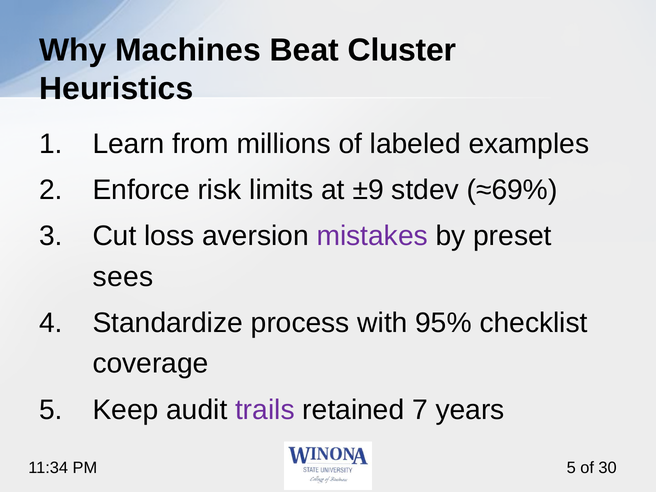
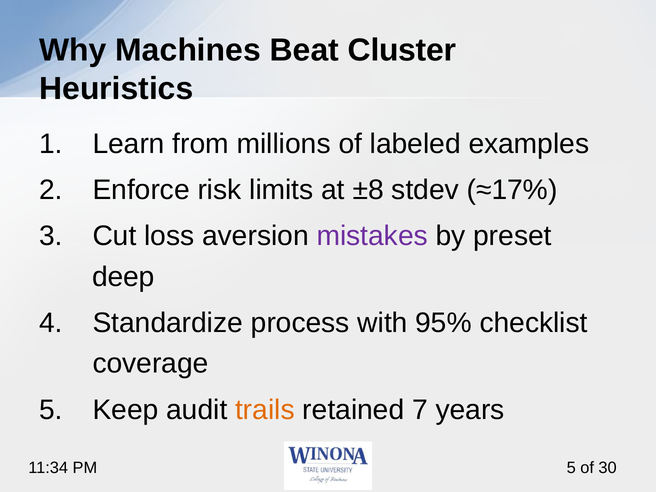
±9: ±9 -> ±8 (368, 190)
≈69%: ≈69% -> ≈17% (512, 190)
sees: sees -> deep (123, 277)
trails colour: purple -> orange (265, 410)
